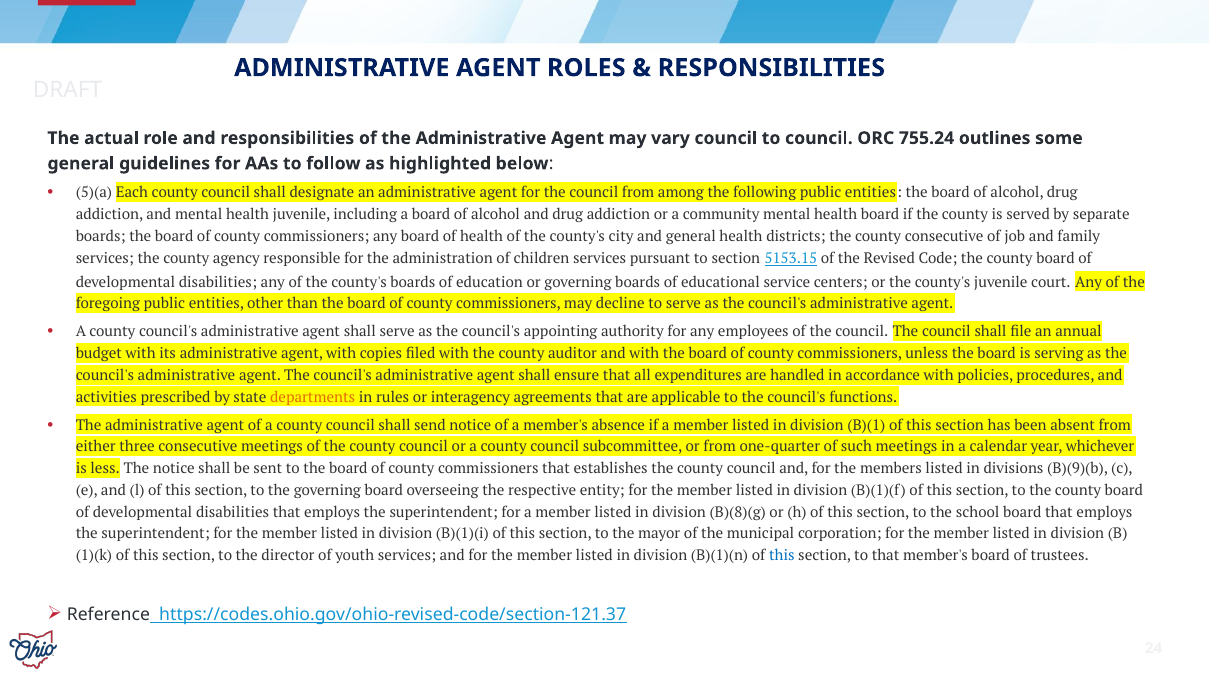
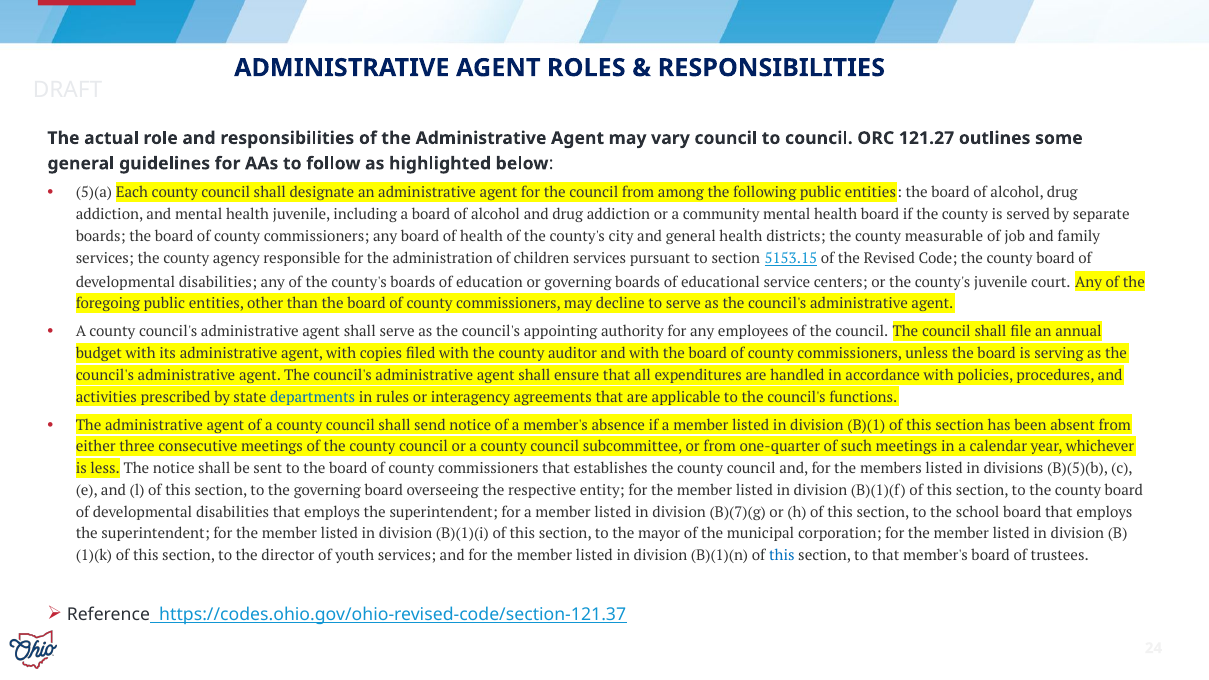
755.24: 755.24 -> 121.27 (927, 138)
county consecutive: consecutive -> measurable (944, 236)
departments colour: orange -> blue (313, 397)
B)(9)(b: B)(9)(b -> B)(5)(b (1078, 469)
B)(8)(g: B)(8)(g -> B)(7)(g (738, 512)
